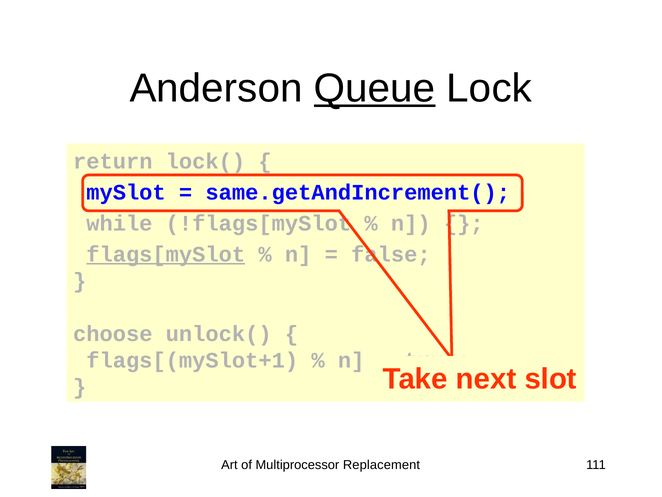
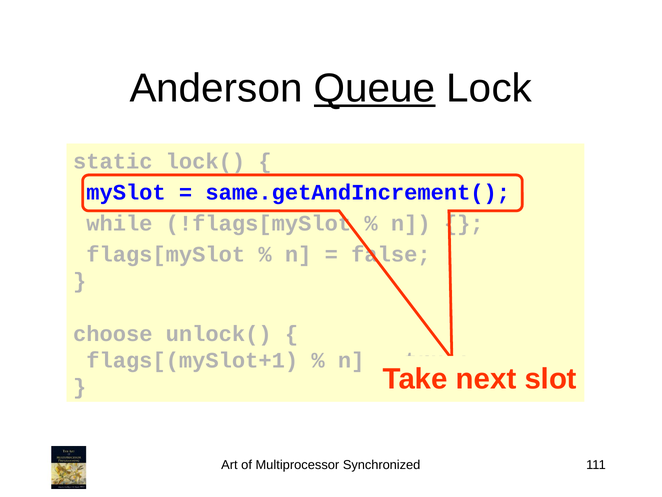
return: return -> static (113, 161)
flags[mySlot underline: present -> none (166, 254)
Replacement: Replacement -> Synchronized (382, 464)
